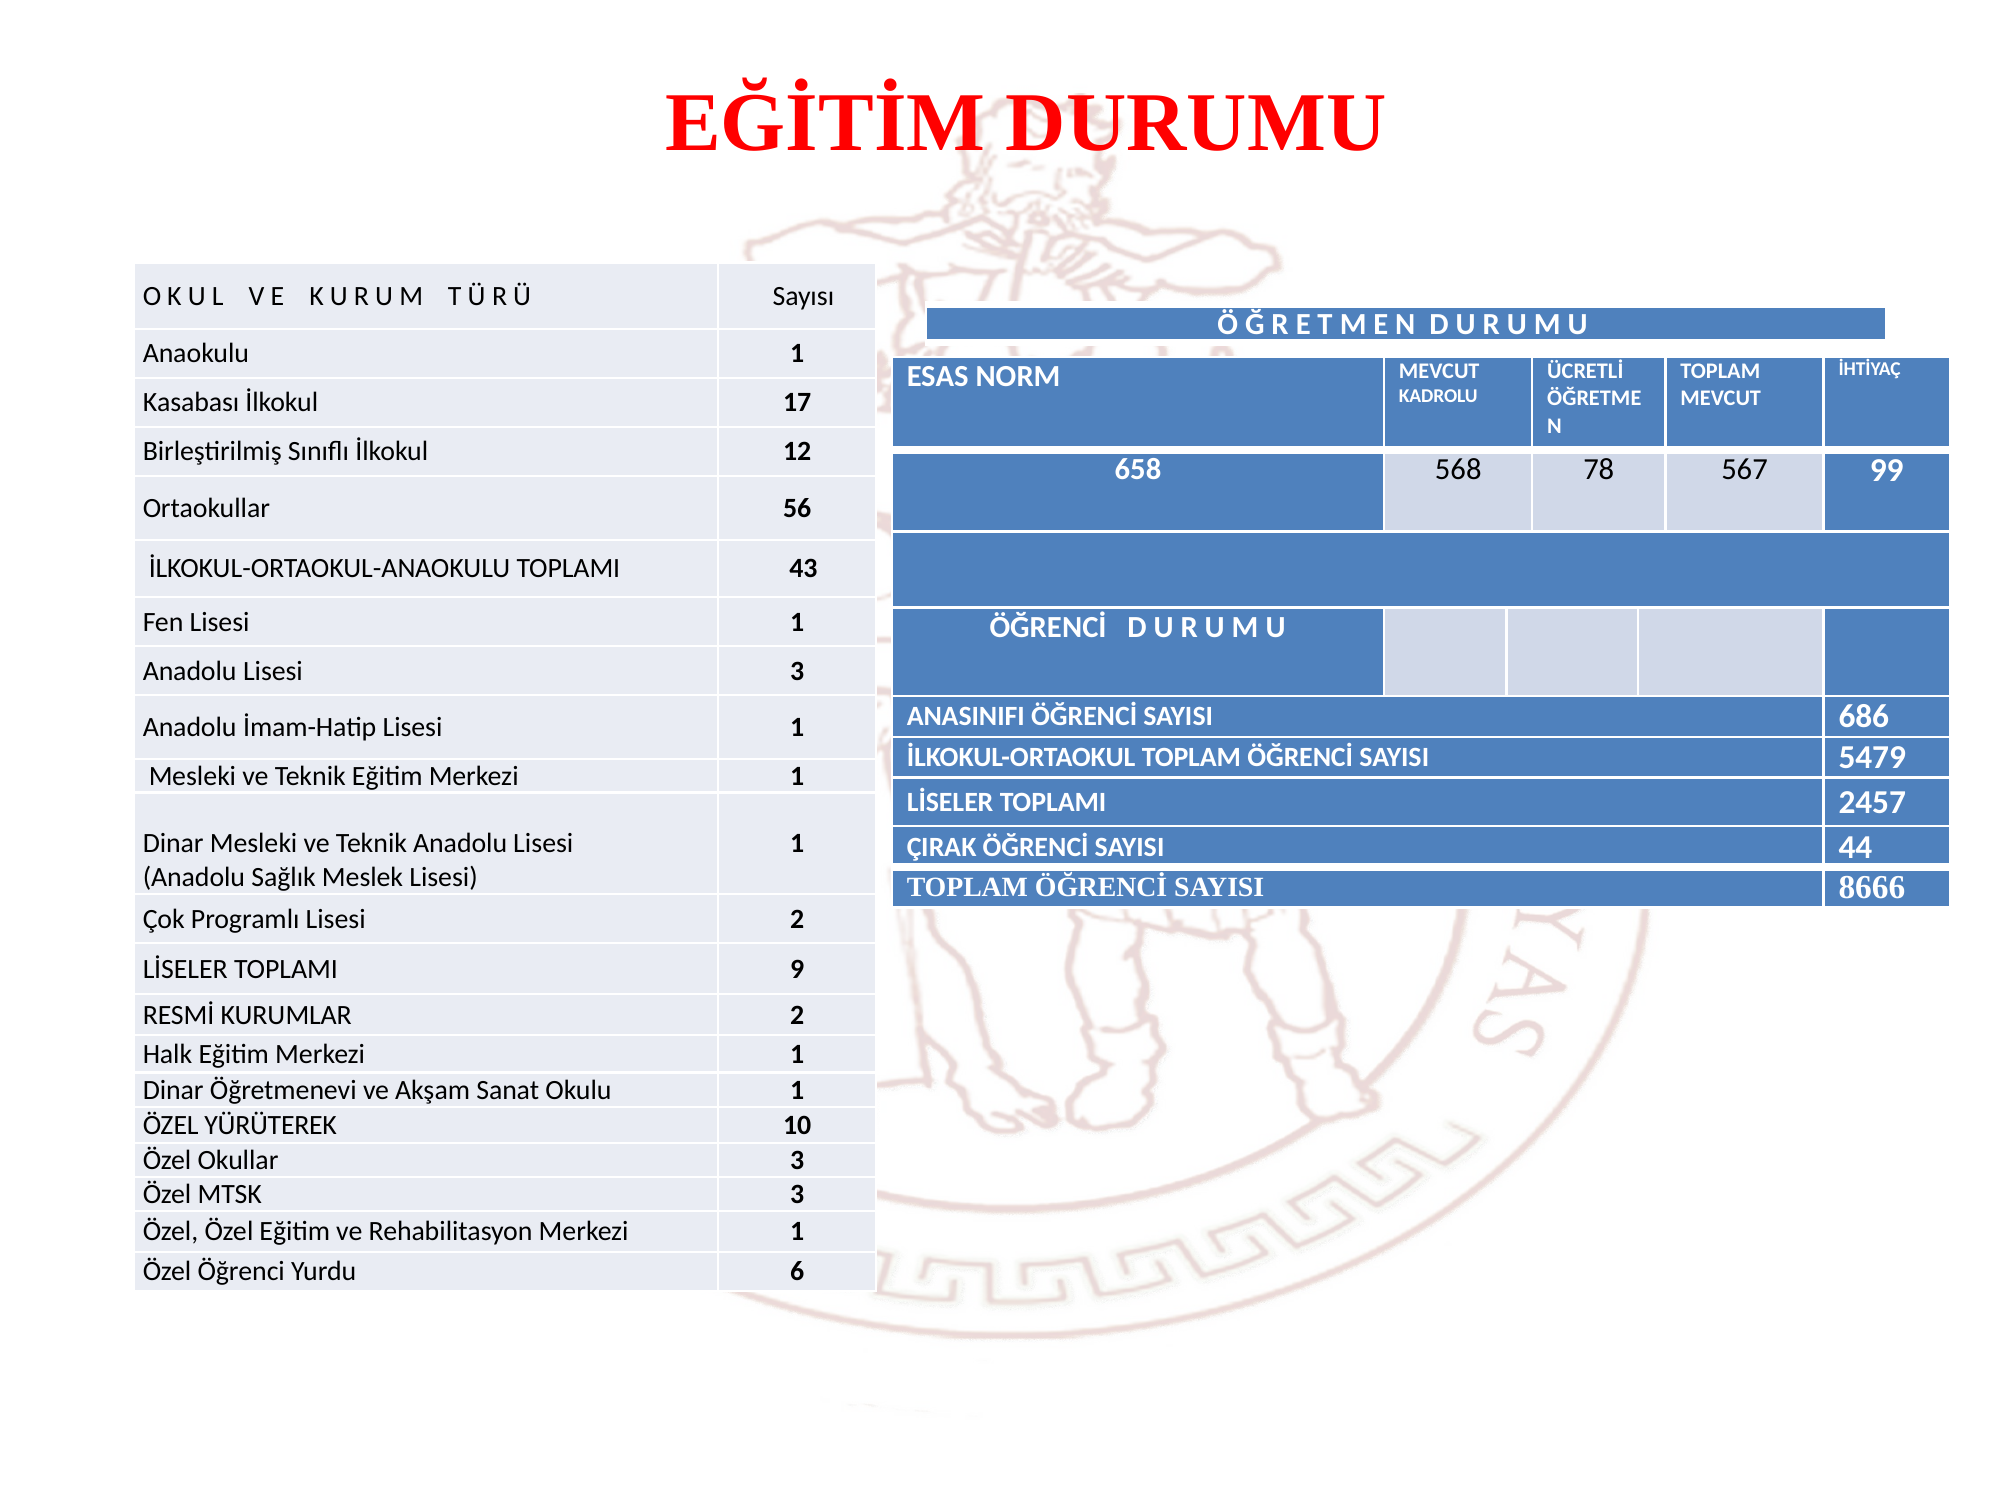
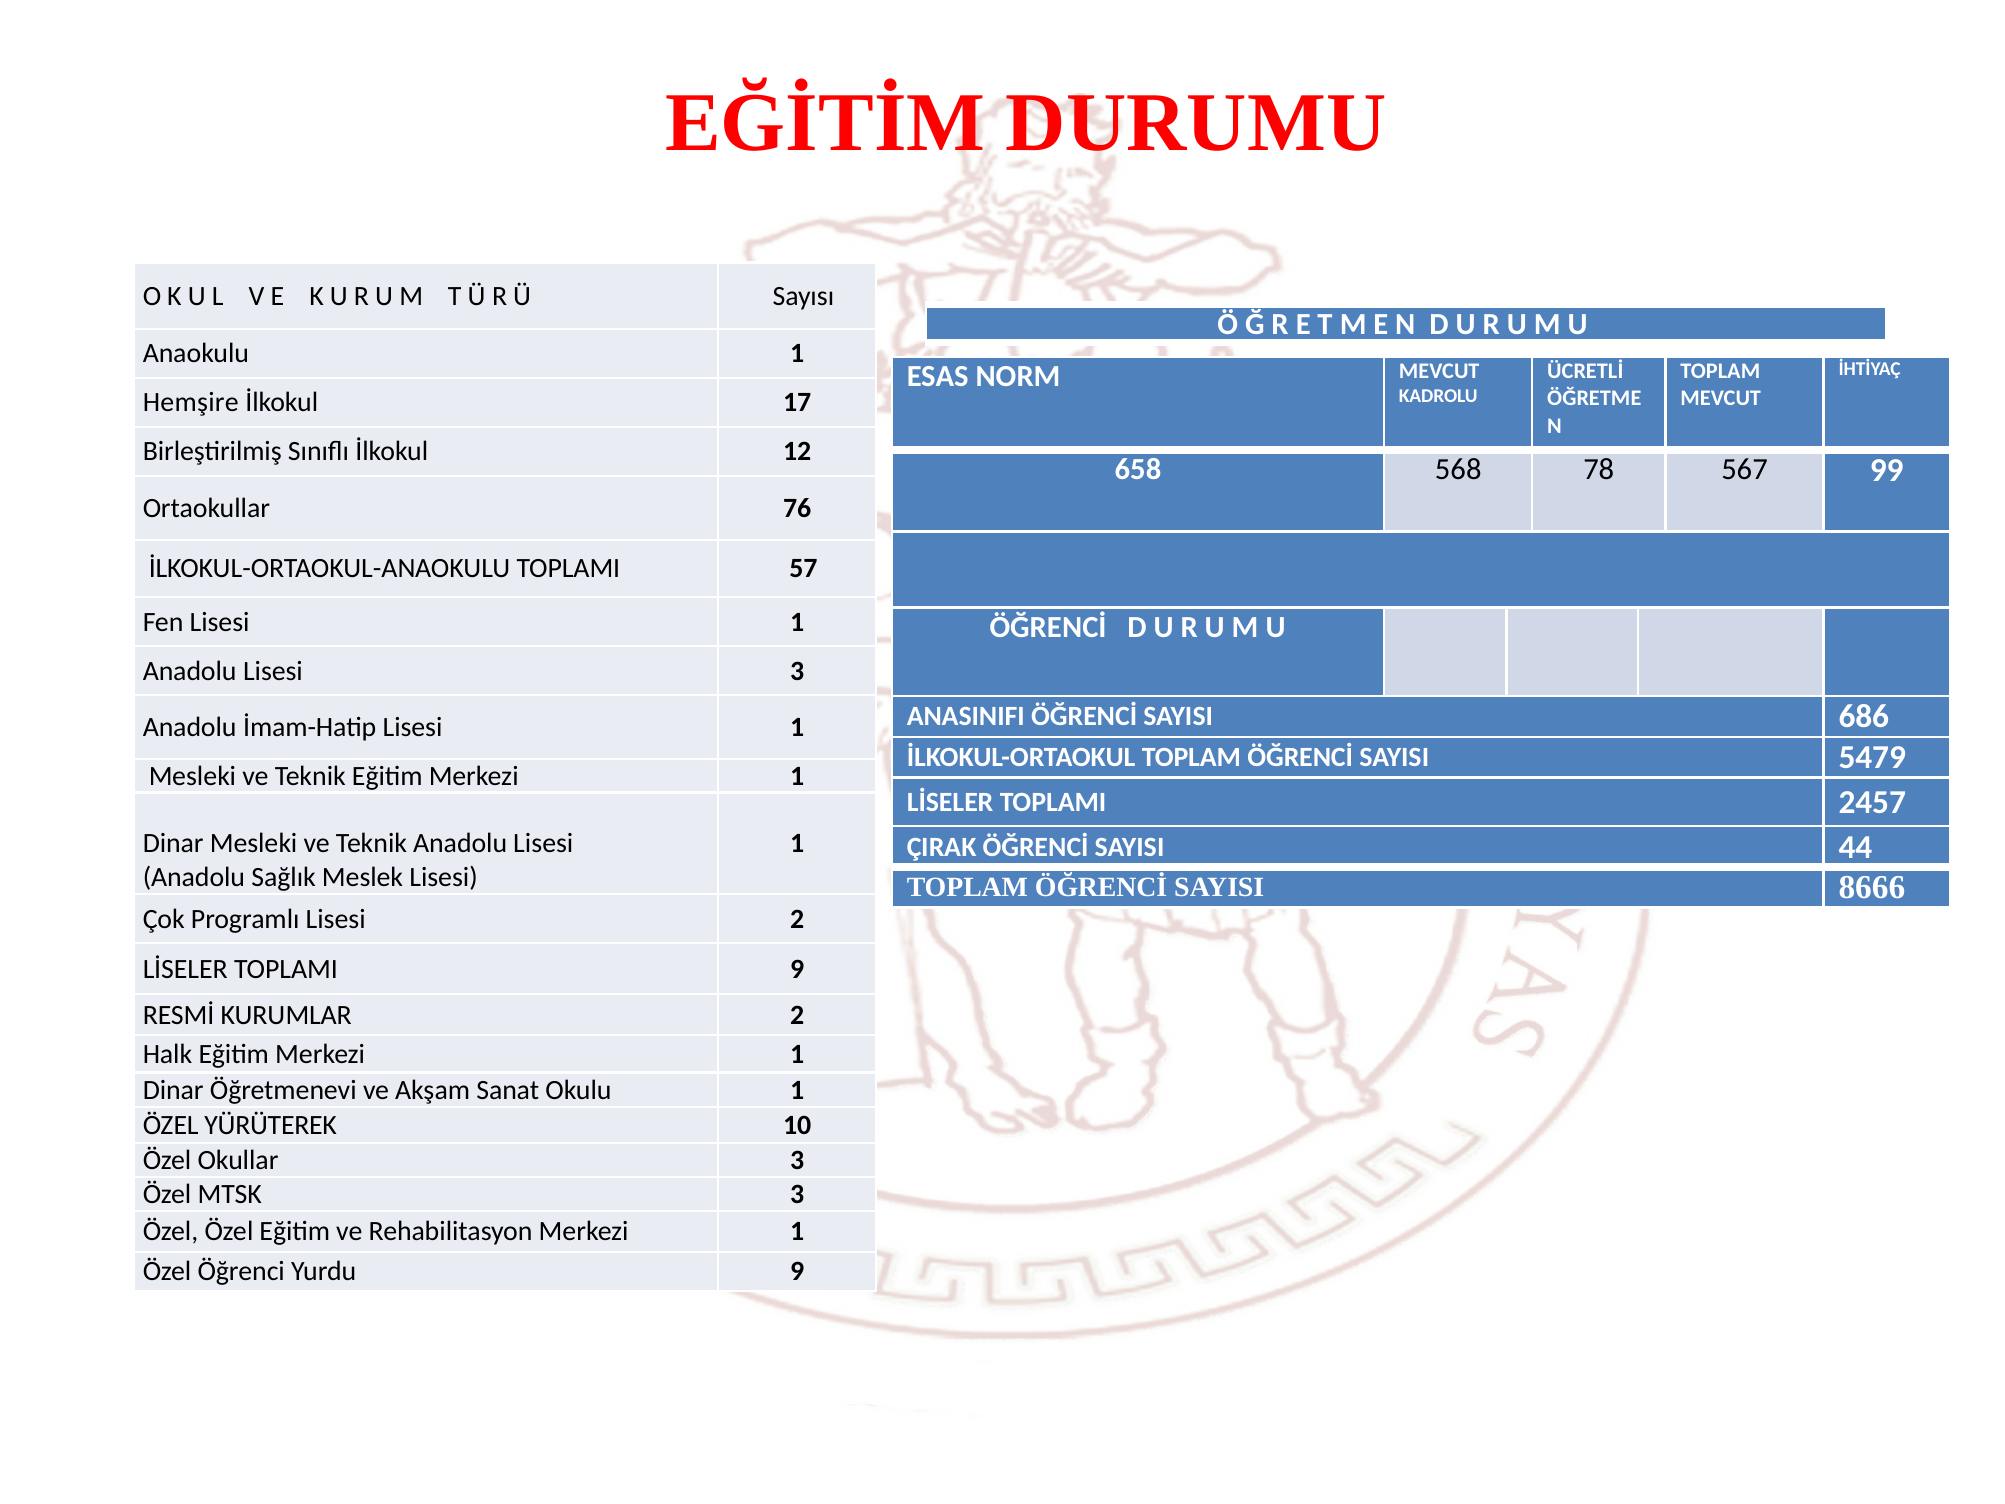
Kasabası: Kasabası -> Hemşire (191, 403)
56: 56 -> 76 (797, 508)
43: 43 -> 57 (803, 569)
Yurdu 6: 6 -> 9 (797, 1272)
